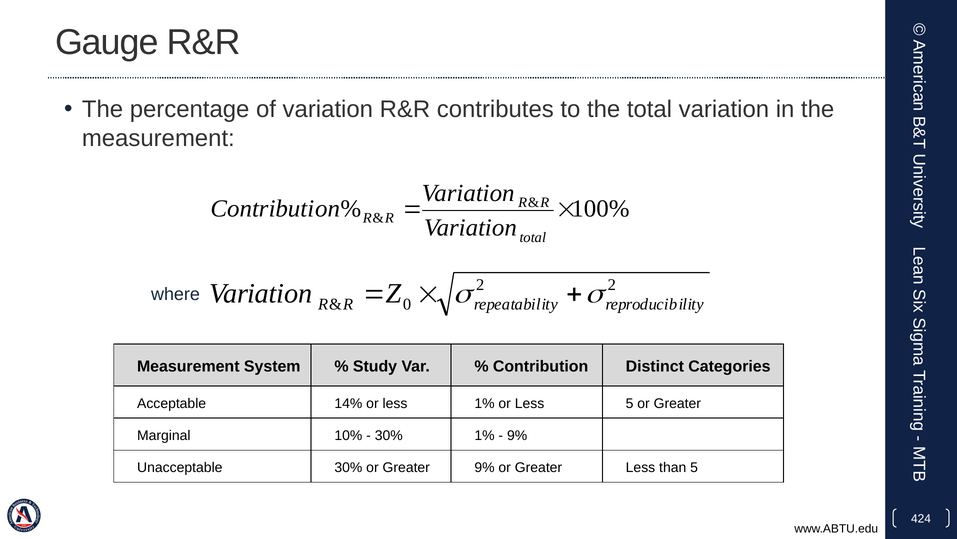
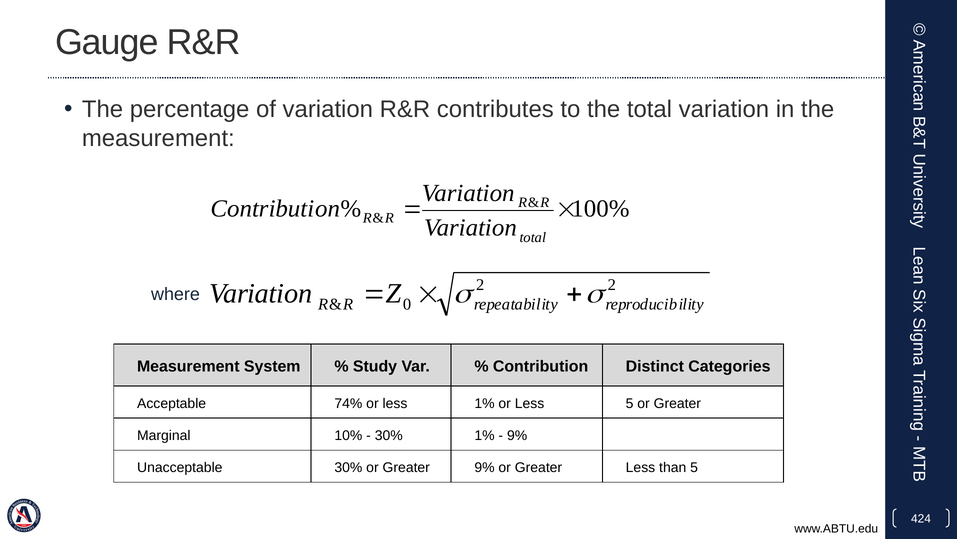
14%: 14% -> 74% (348, 403)
